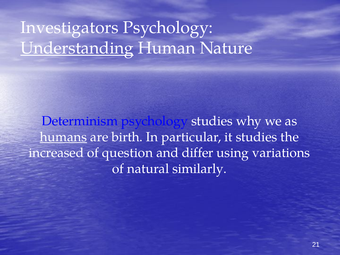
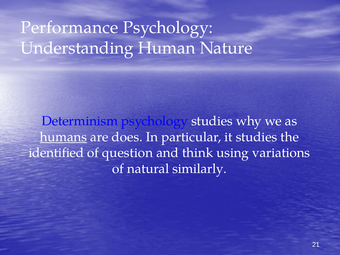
Investigators: Investigators -> Performance (69, 28)
Understanding underline: present -> none (77, 48)
birth: birth -> does (127, 137)
increased: increased -> identified (56, 153)
differ: differ -> think (198, 153)
